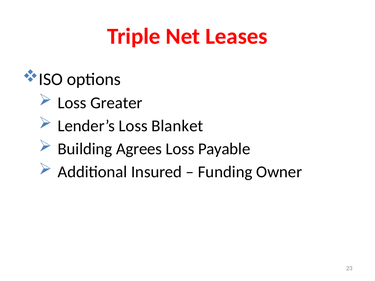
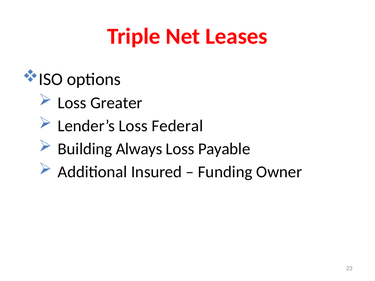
Blanket: Blanket -> Federal (177, 126)
Agrees: Agrees -> Always (139, 149)
